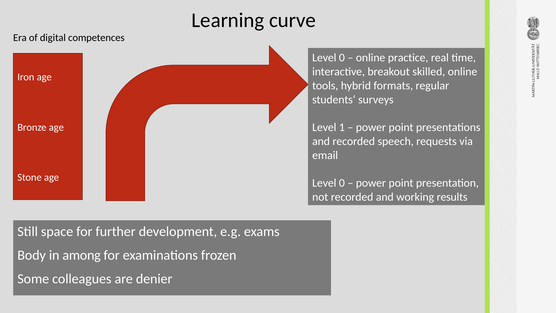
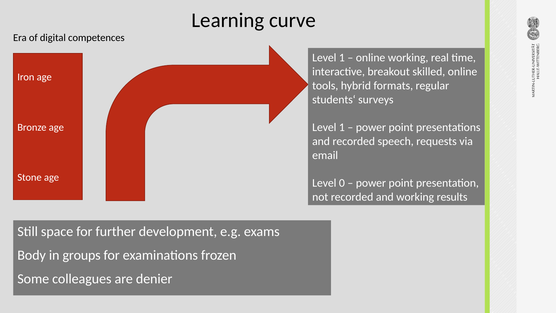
0: 0 -> 1 (342, 58)
online practice: practice -> working (408, 58)
among: among -> groups (82, 255)
